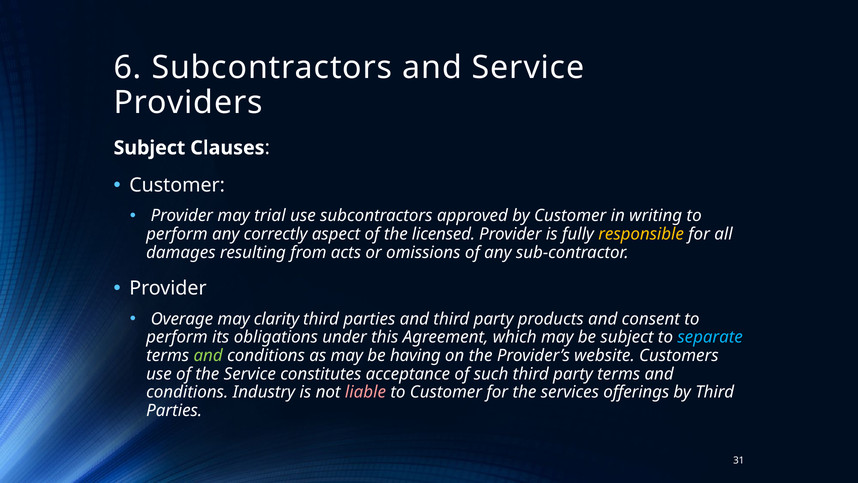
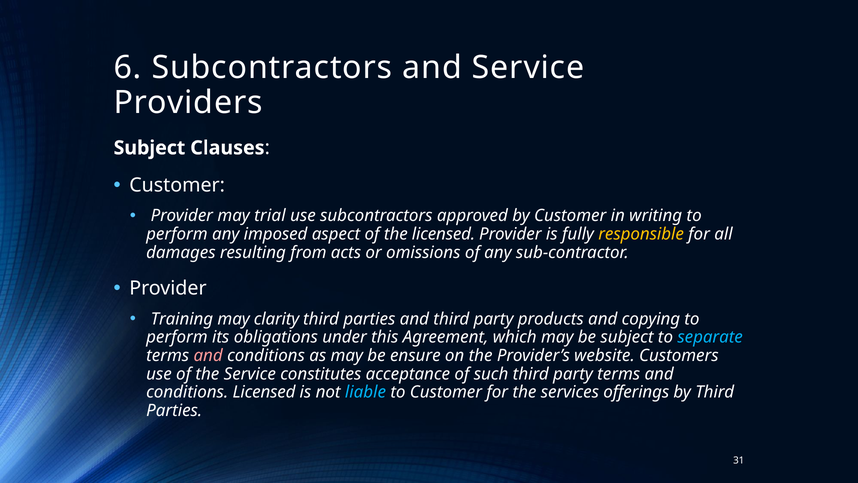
correctly: correctly -> imposed (276, 234)
Overage: Overage -> Training (182, 319)
consent: consent -> copying (651, 319)
and colour: light green -> pink (208, 355)
having: having -> ensure (415, 355)
conditions Industry: Industry -> Licensed (264, 392)
liable colour: pink -> light blue (365, 392)
